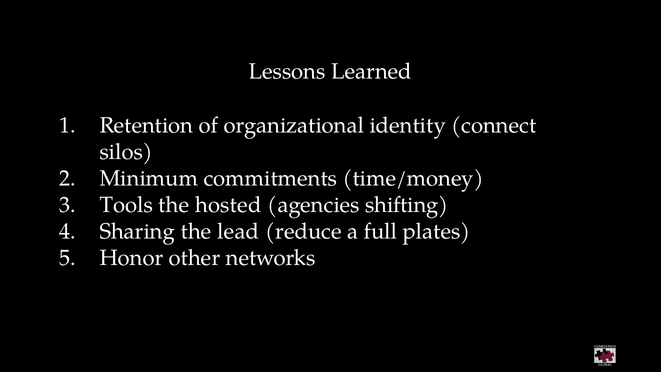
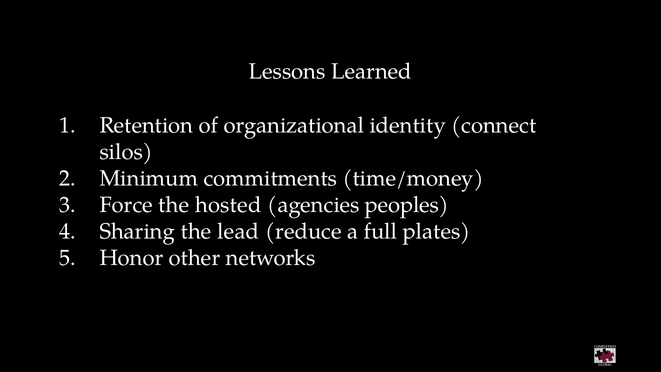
Tools: Tools -> Force (126, 205)
shifting: shifting -> peoples (407, 205)
